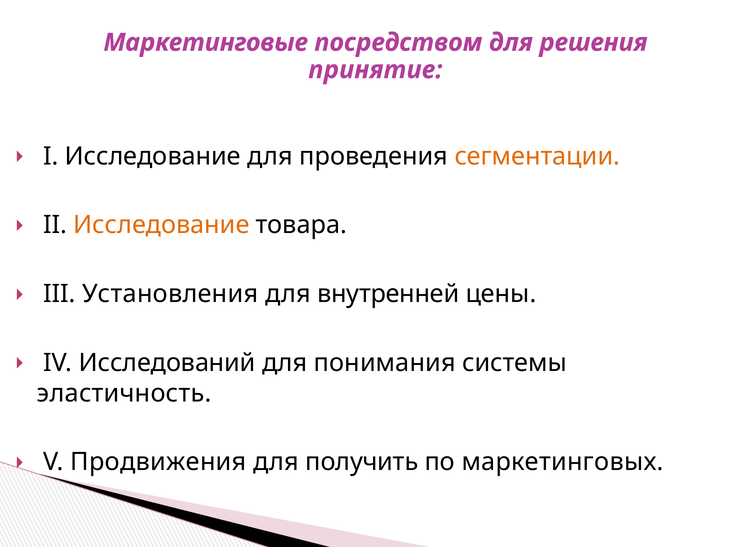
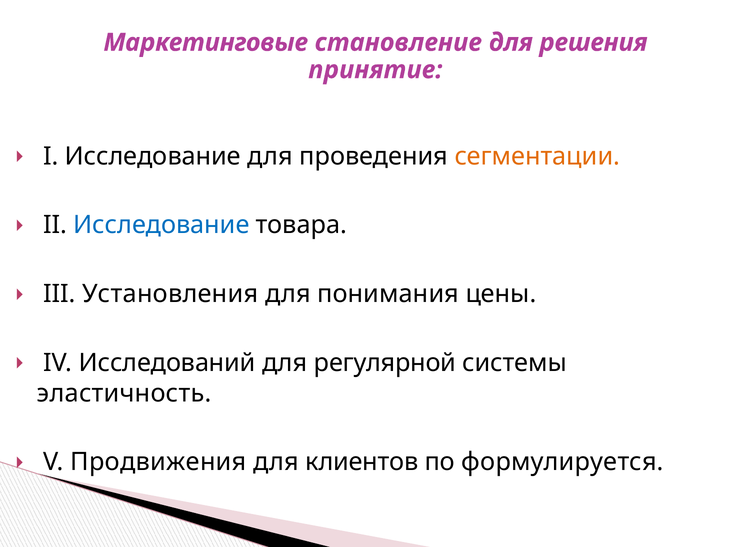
посредством: посредством -> становление (398, 42)
Исследование colour: orange -> blue (161, 225)
внутренней: внутренней -> понимания (388, 294)
понимания: понимания -> регулярной (385, 363)
получить: получить -> клиентов (362, 462)
маркетинговых: маркетинговых -> формулируется (563, 462)
